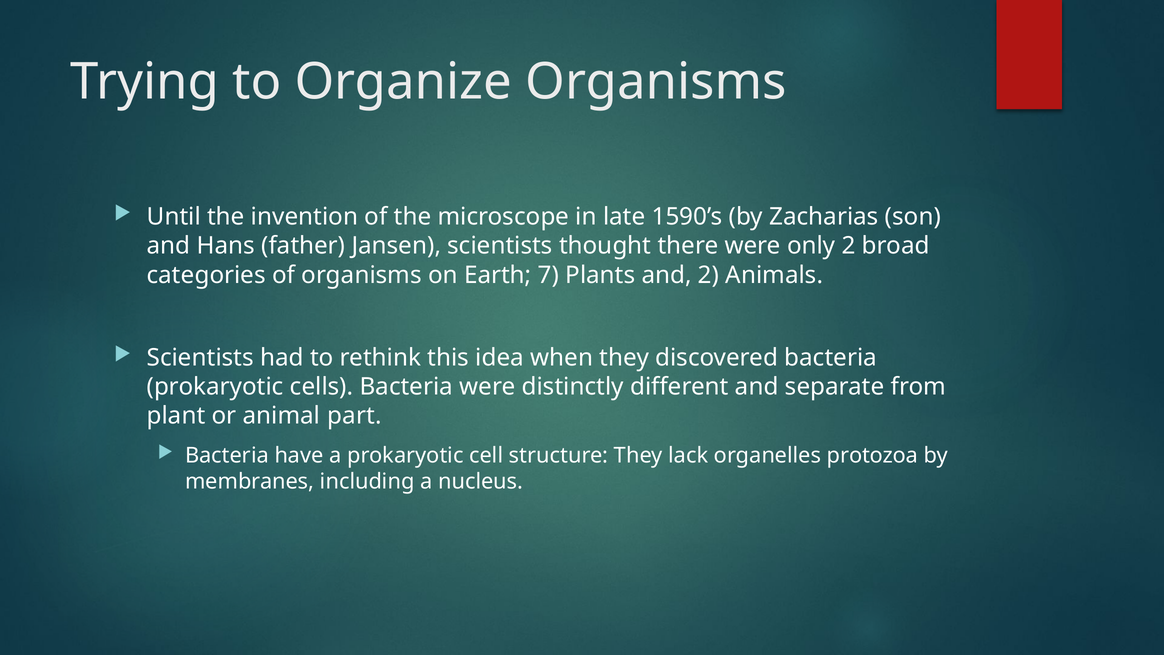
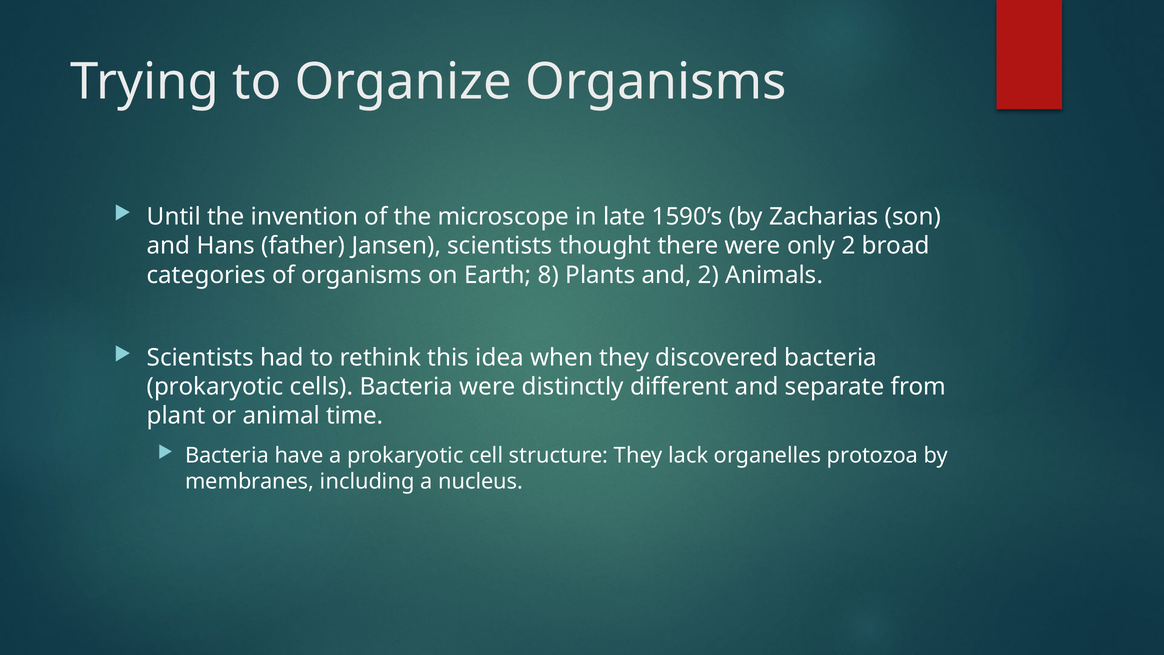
7: 7 -> 8 (548, 275)
part: part -> time (355, 416)
